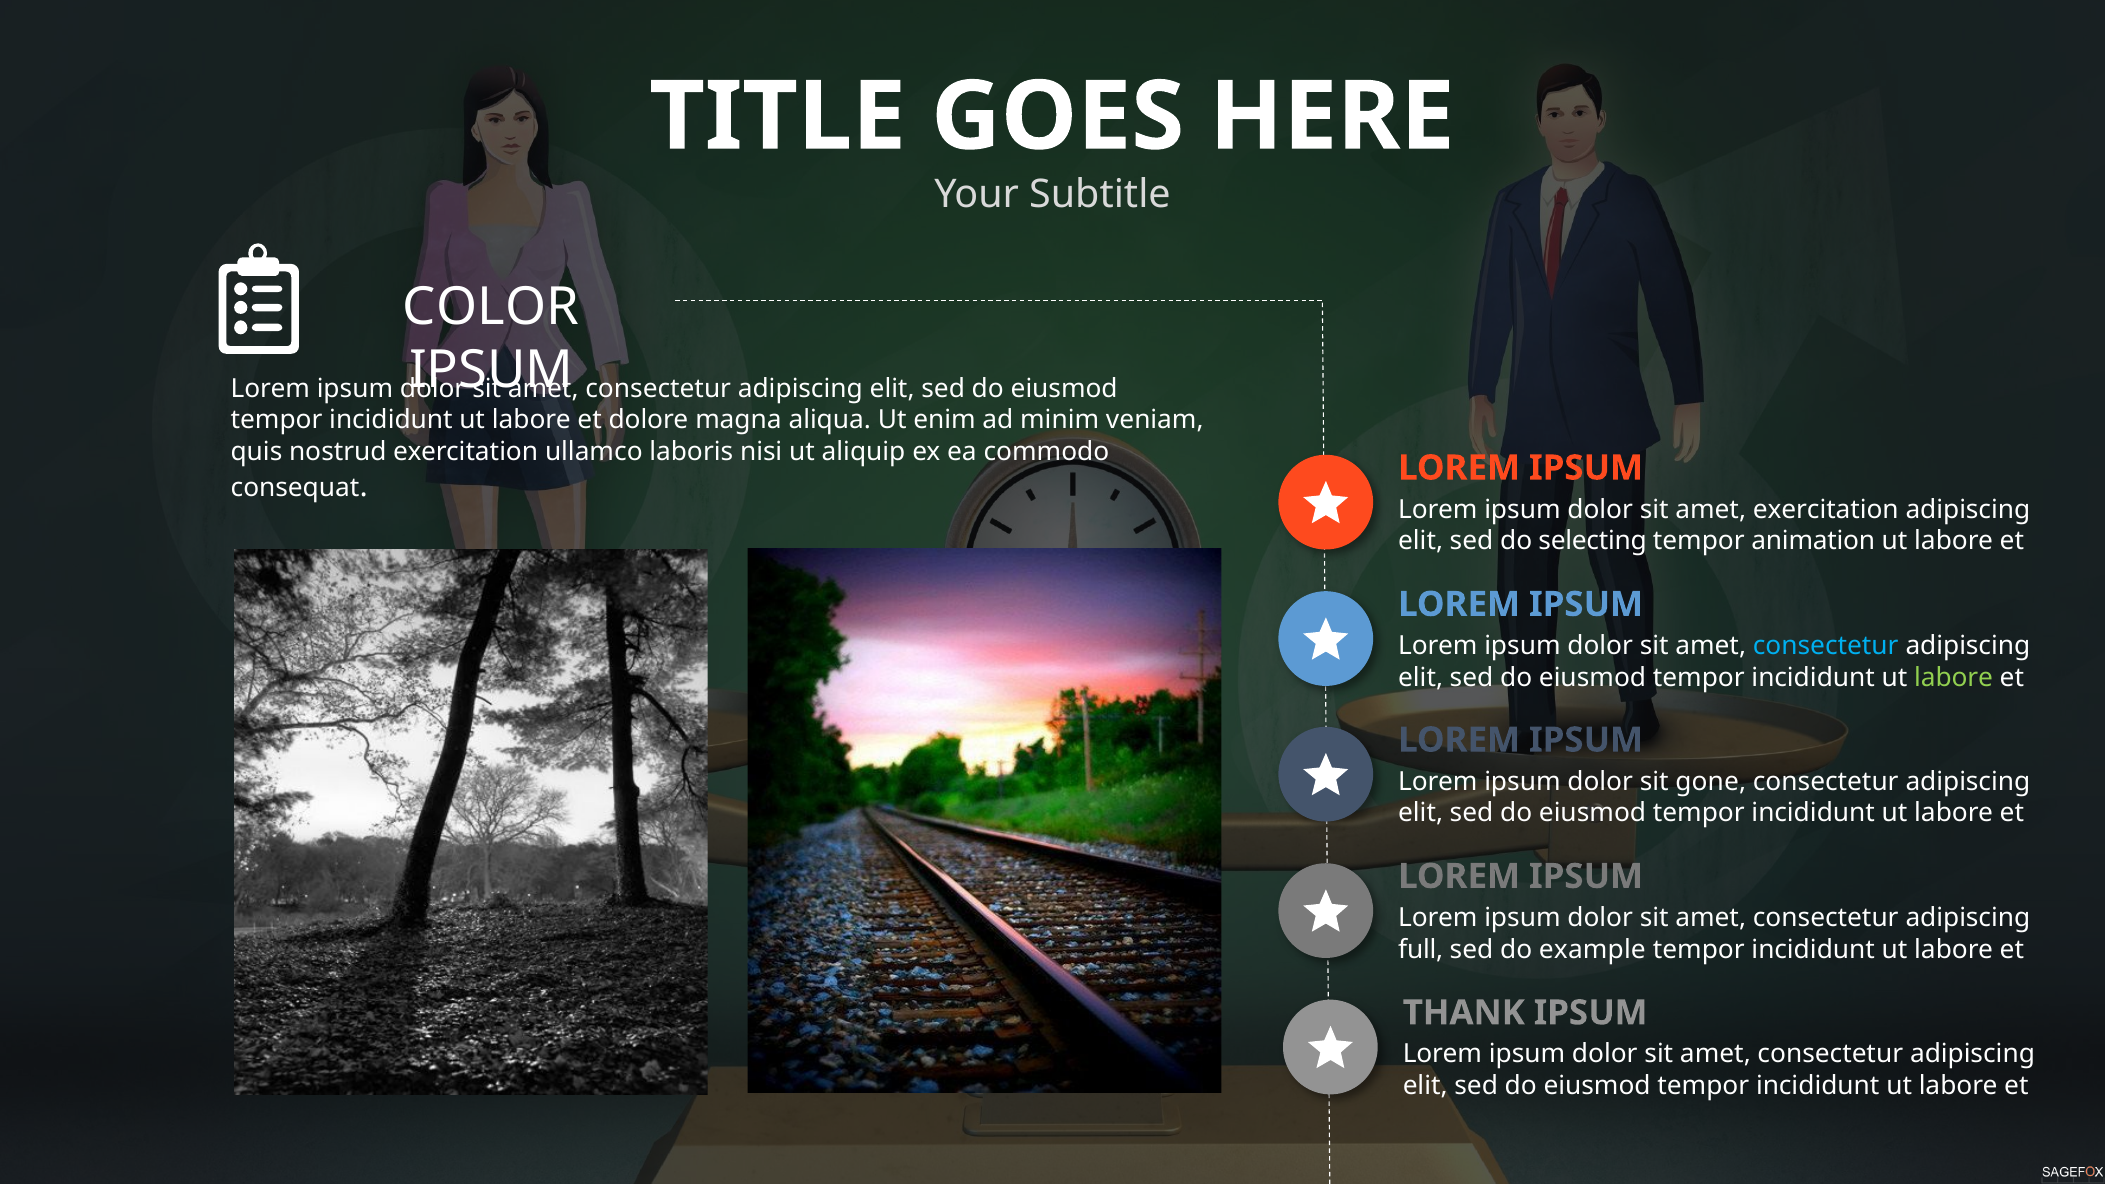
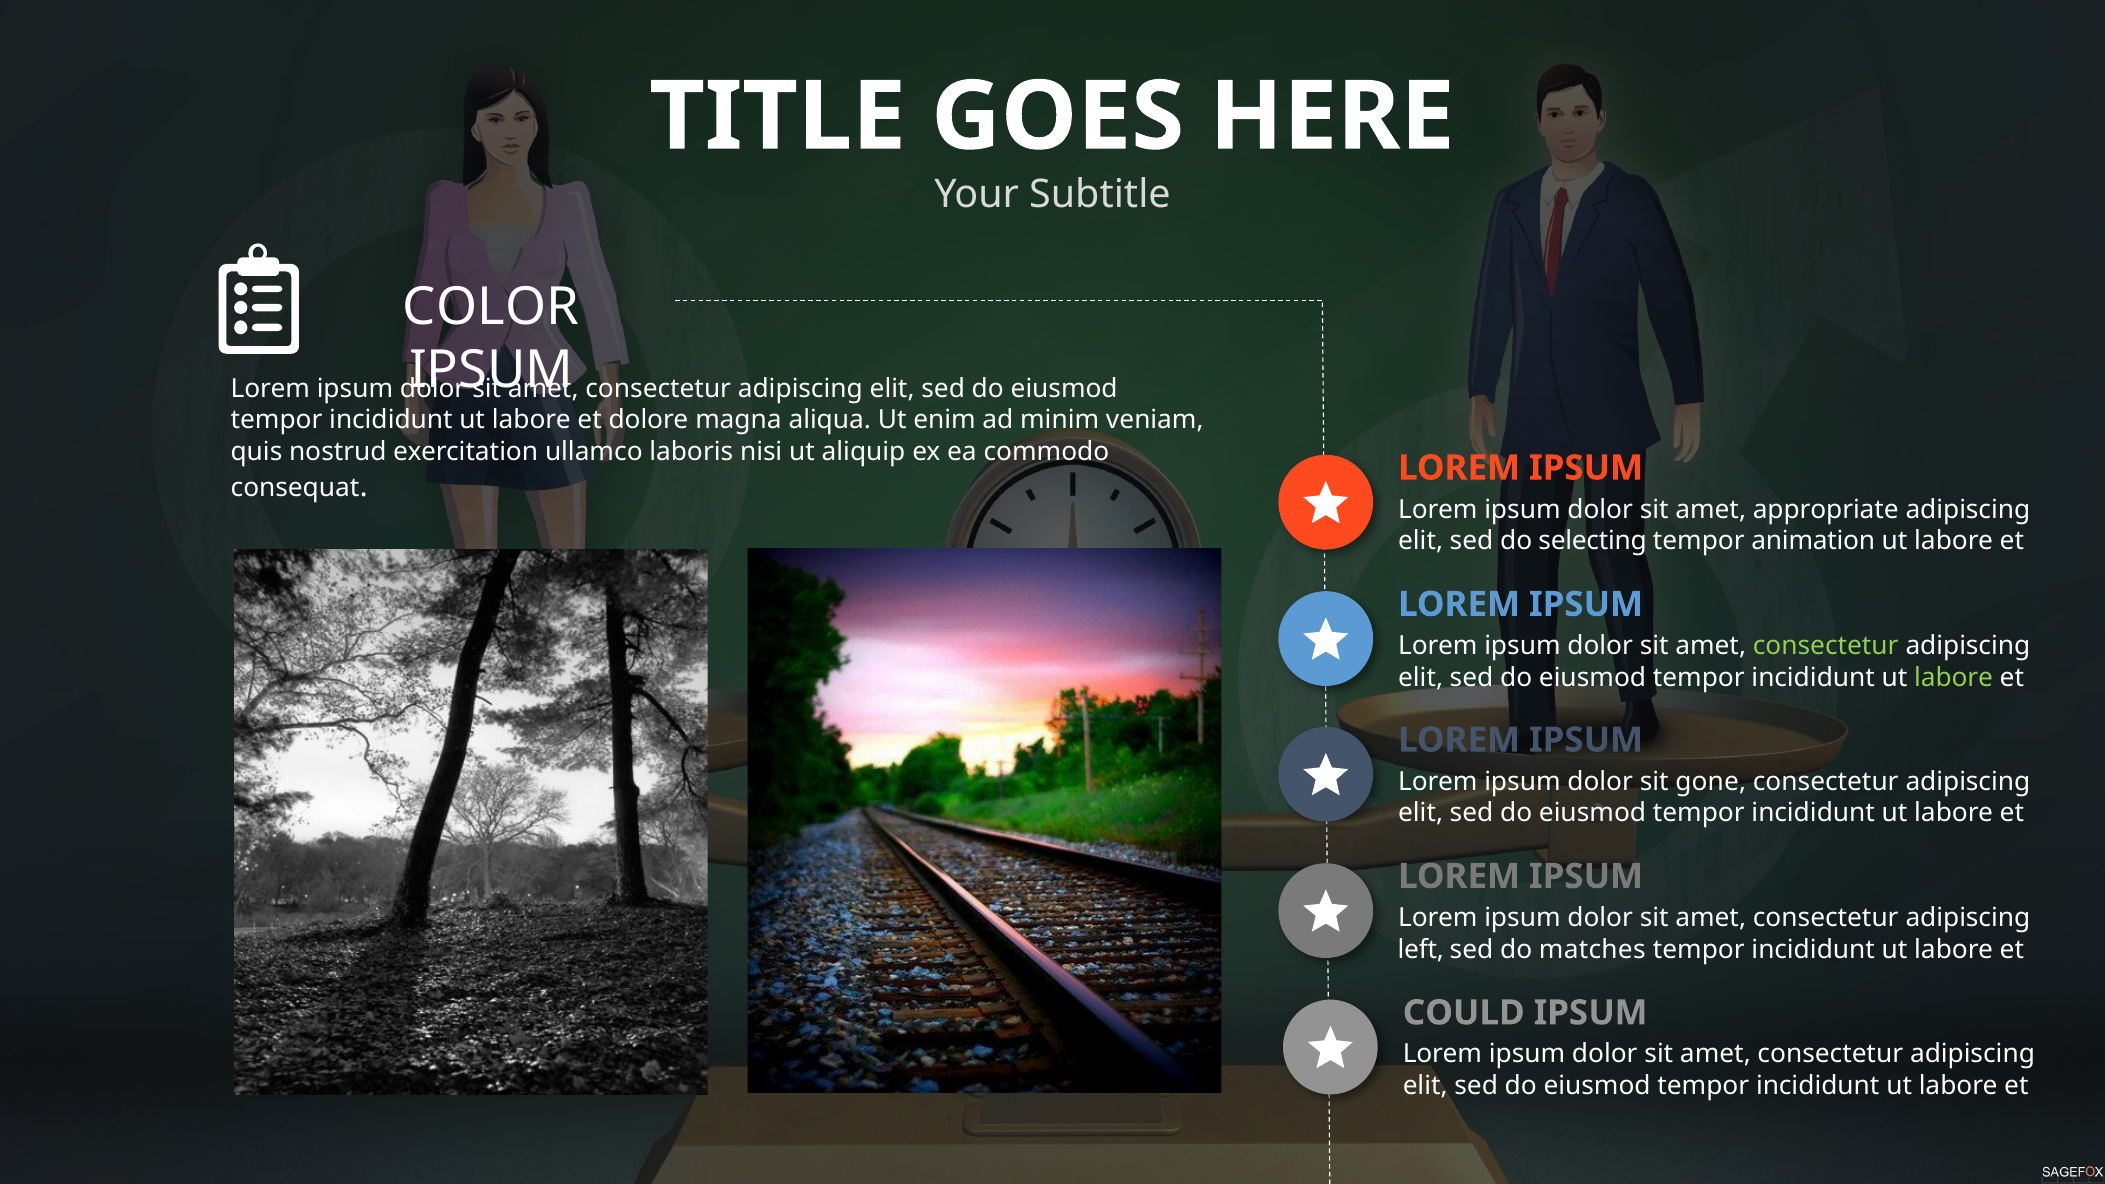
amet exercitation: exercitation -> appropriate (1826, 509)
consectetur colour: light blue -> light green (1826, 646)
full: full -> left (1421, 950)
example: example -> matches (1592, 950)
THANK: THANK -> COULD (1464, 1013)
